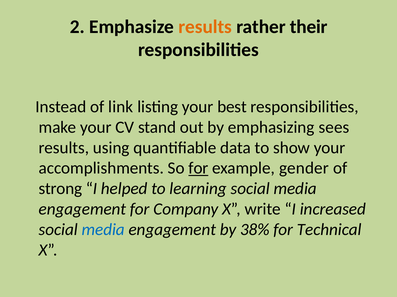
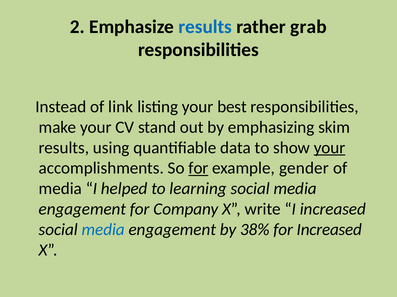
results colour: orange -> blue (205, 27)
their: their -> grab (308, 27)
sees: sees -> skim (334, 127)
your underline: none -> present (330, 148)
strong: strong -> media (60, 189)
for Technical: Technical -> Increased (329, 230)
